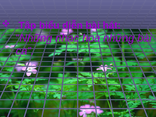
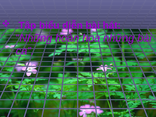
nhạc: nhạc -> hoàn (67, 38)
